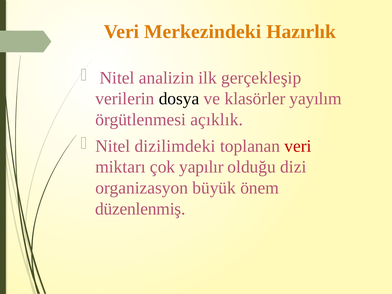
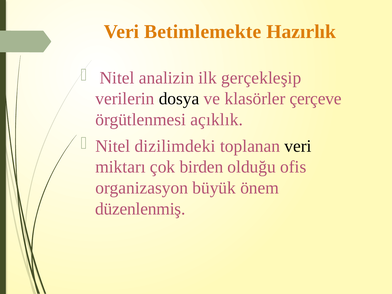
Merkezindeki: Merkezindeki -> Betimlemekte (203, 32)
yayılım: yayılım -> çerçeve (316, 99)
veri colour: red -> black (298, 146)
yapılır: yapılır -> birden (201, 167)
dizi: dizi -> ofis (293, 167)
